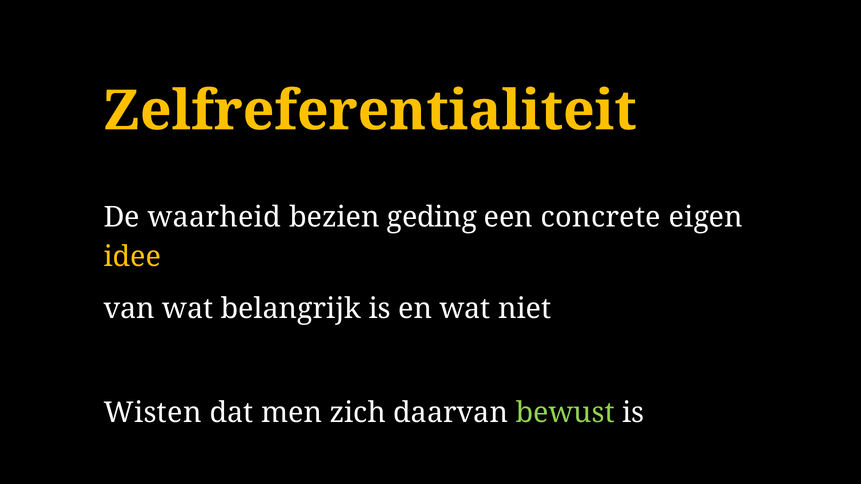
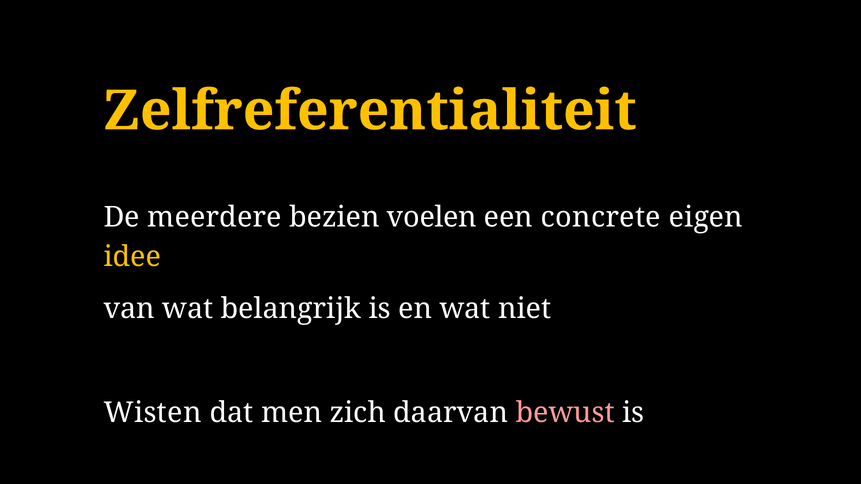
waarheid: waarheid -> meerdere (214, 217)
geding: geding -> voelen (432, 217)
bewust colour: light green -> pink (565, 413)
